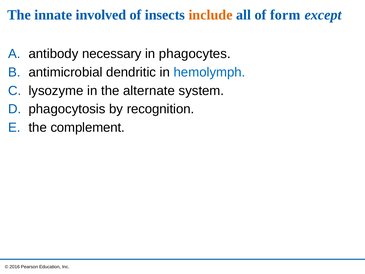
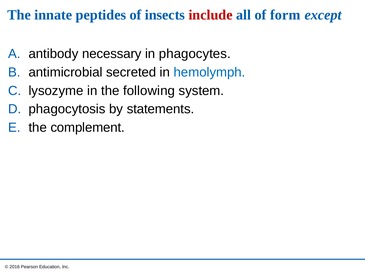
involved: involved -> peptides (101, 15)
include colour: orange -> red (211, 15)
dendritic: dendritic -> secreted (131, 72)
alternate: alternate -> following (149, 91)
recognition: recognition -> statements (160, 109)
